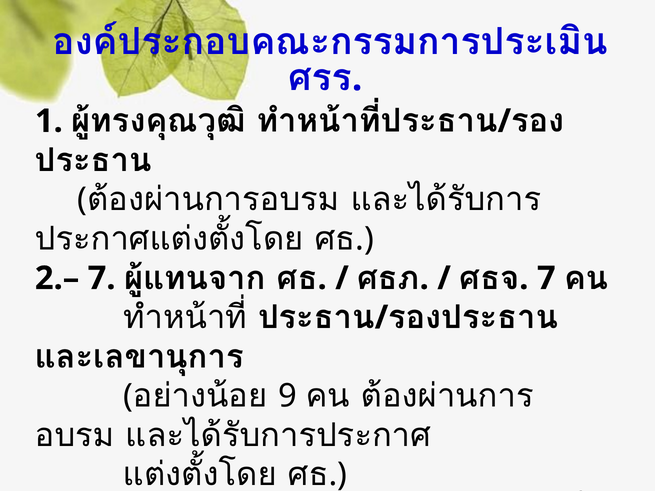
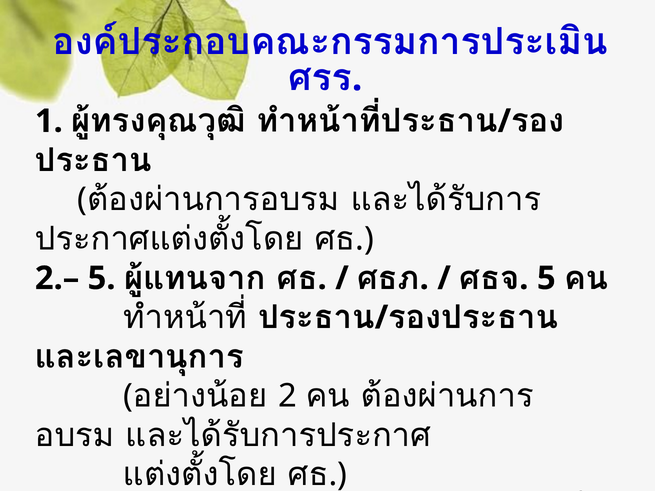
2.– 7: 7 -> 5 (102, 278)
7: 7 -> 5 (546, 278)
9: 9 -> 2 (288, 396)
